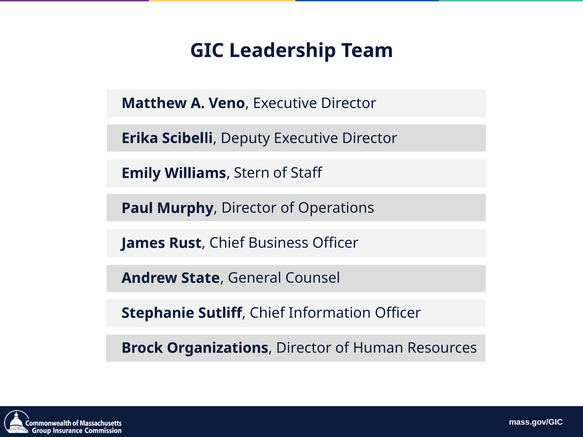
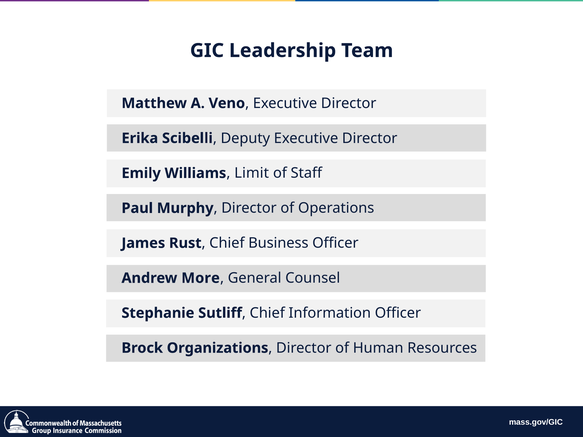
Stern: Stern -> Limit (252, 173)
State: State -> More (201, 278)
